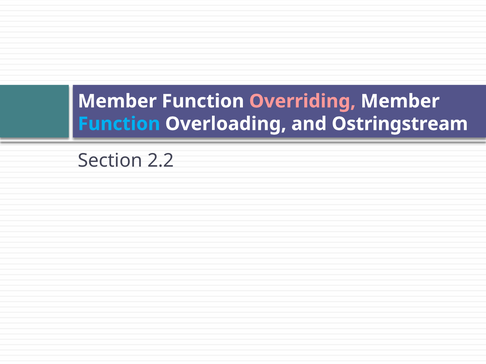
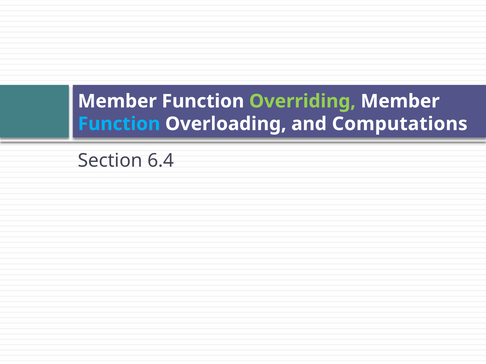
Overriding colour: pink -> light green (302, 101)
Ostringstream: Ostringstream -> Computations (400, 124)
2.2: 2.2 -> 6.4 (161, 161)
